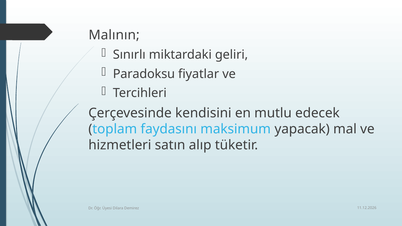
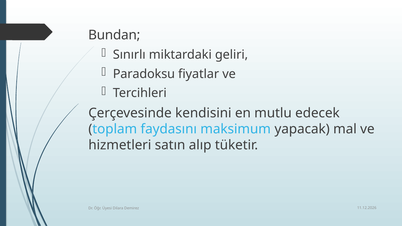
Malının: Malının -> Bundan (114, 35)
